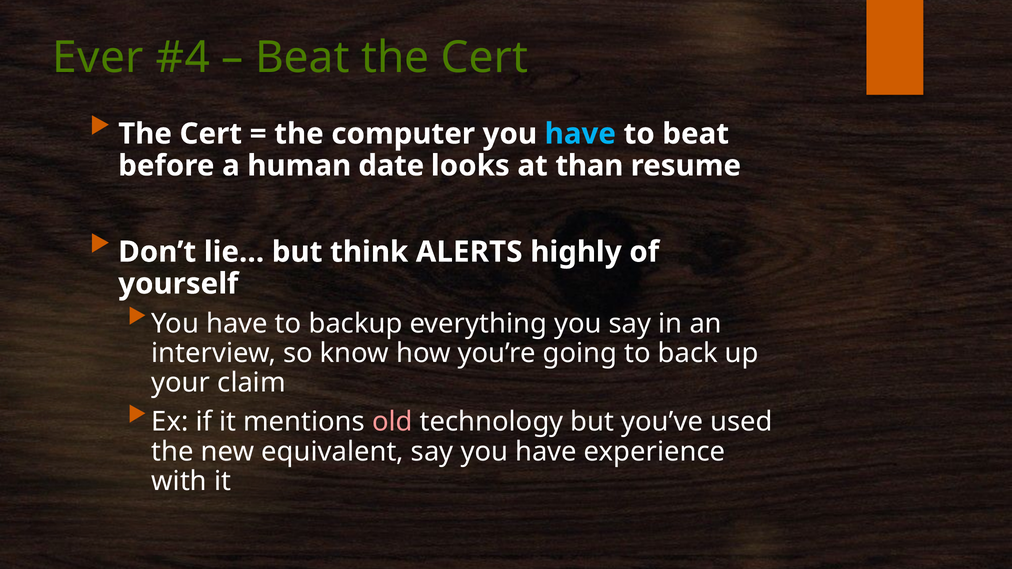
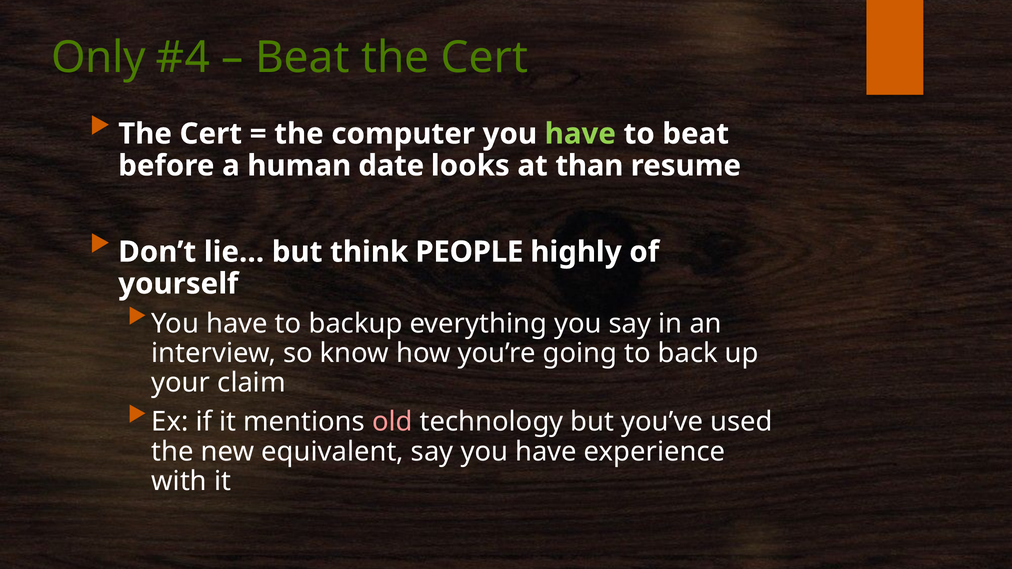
Ever: Ever -> Only (98, 58)
have colour: light blue -> light green (580, 134)
ALERTS: ALERTS -> PEOPLE (469, 252)
